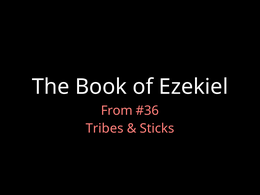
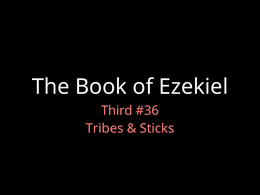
From: From -> Third (117, 111)
